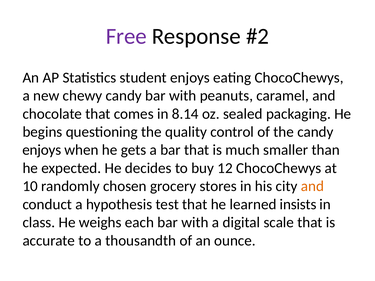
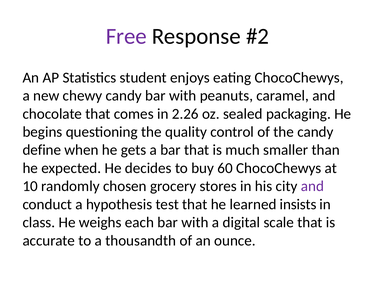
8.14: 8.14 -> 2.26 (185, 114)
enjoys: enjoys -> define (42, 150)
12: 12 -> 60 (225, 168)
and colour: orange -> purple (312, 186)
